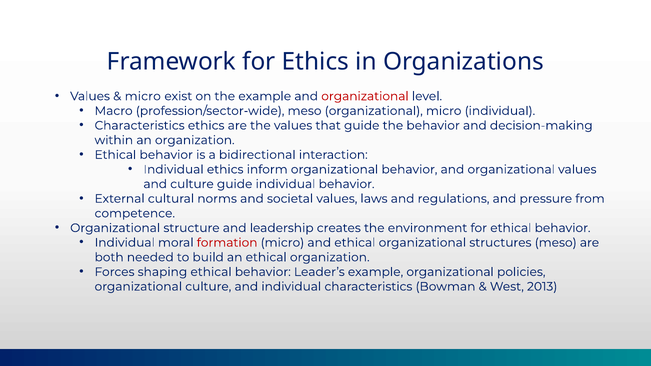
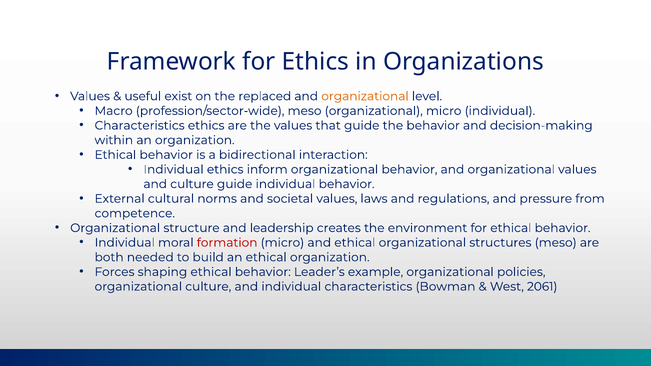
micro: micro -> useful (143, 96)
the example: example -> replaced (265, 96)
organizational colour: red -> orange (365, 96)
2013: 2013 -> 2061 (542, 287)
